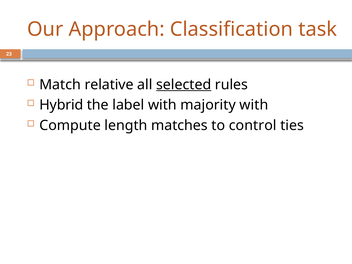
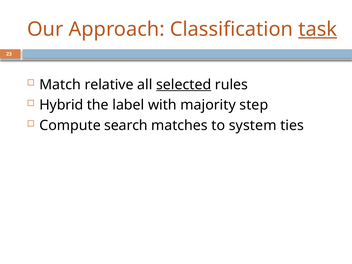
task underline: none -> present (318, 29)
majority with: with -> step (254, 105)
length: length -> search (126, 125)
control: control -> system (253, 125)
